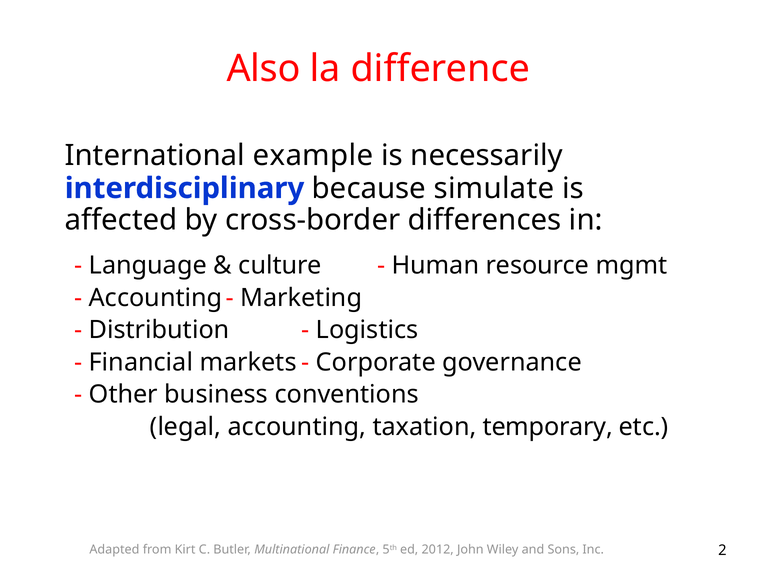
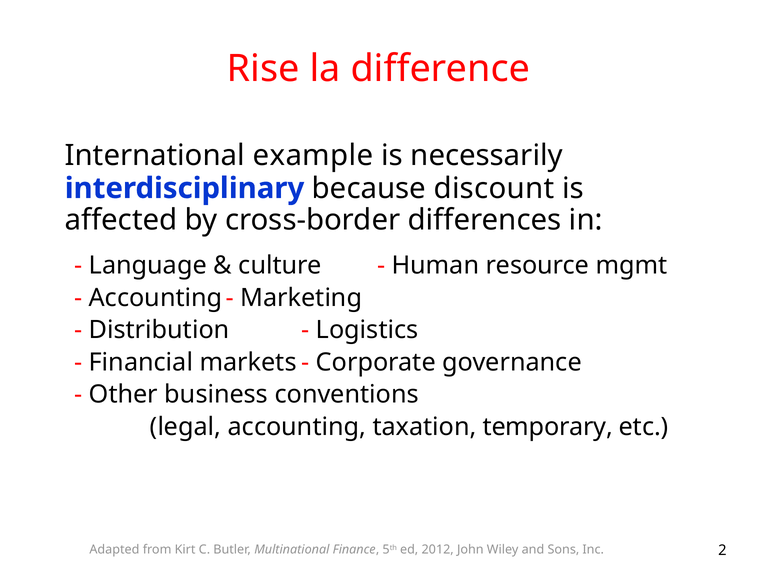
Also: Also -> Rise (263, 69)
simulate: simulate -> discount (494, 188)
